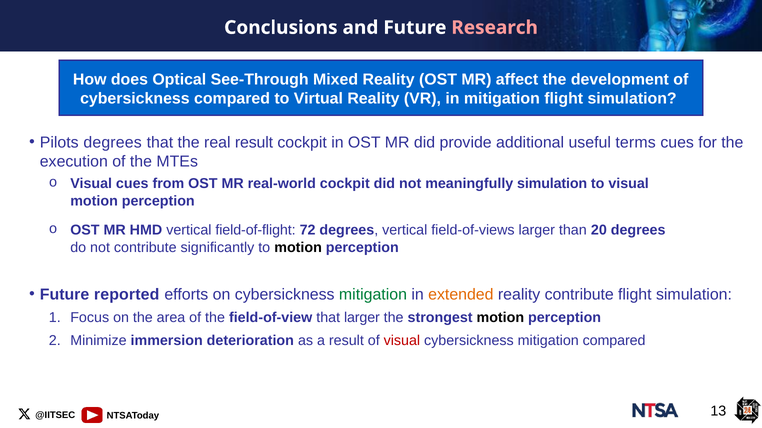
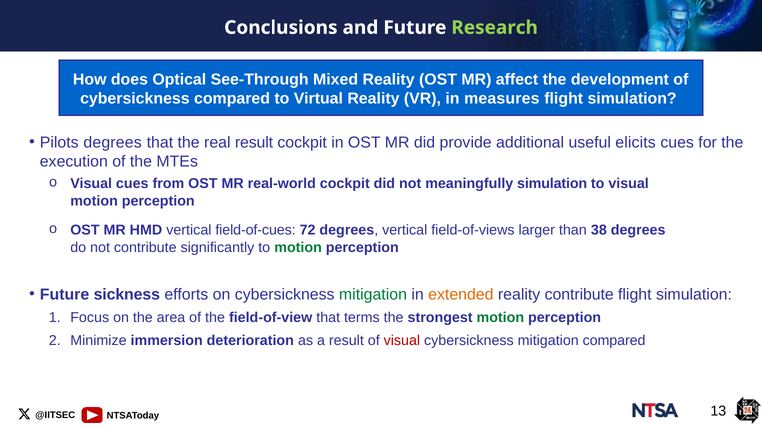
Research colour: pink -> light green (495, 28)
in mitigation: mitigation -> measures (502, 98)
terms: terms -> elicits (636, 143)
field-of-flight: field-of-flight -> field-of-cues (256, 231)
20: 20 -> 38 (599, 231)
motion colour: black -> green (298, 248)
reported: reported -> sickness (127, 295)
that larger: larger -> terms (362, 318)
motion colour: black -> green (500, 318)
